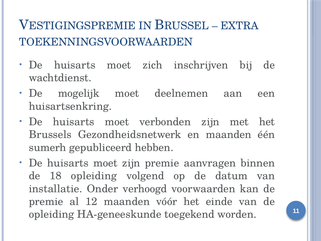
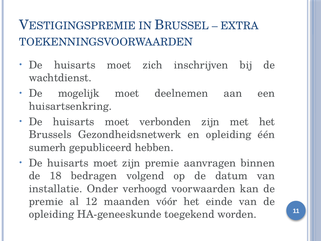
en maanden: maanden -> opleiding (229, 135)
18 opleiding: opleiding -> bedragen (94, 176)
